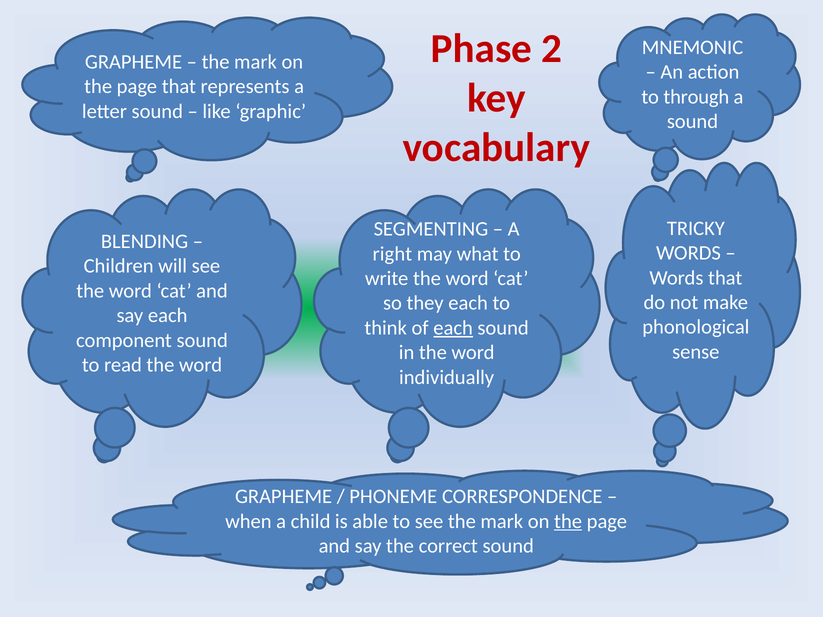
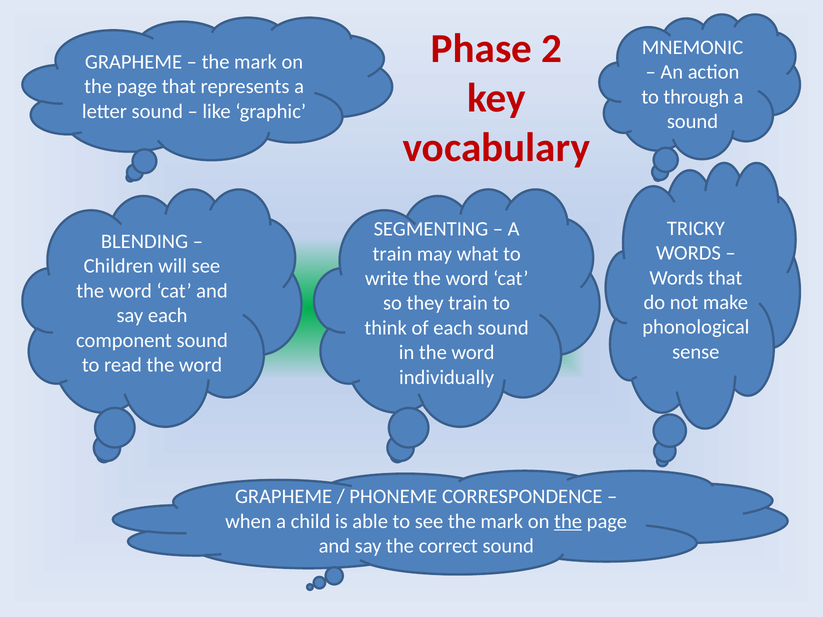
right: right -> train (392, 254)
they each: each -> train (468, 303)
each underline: present -> none (453, 328)
